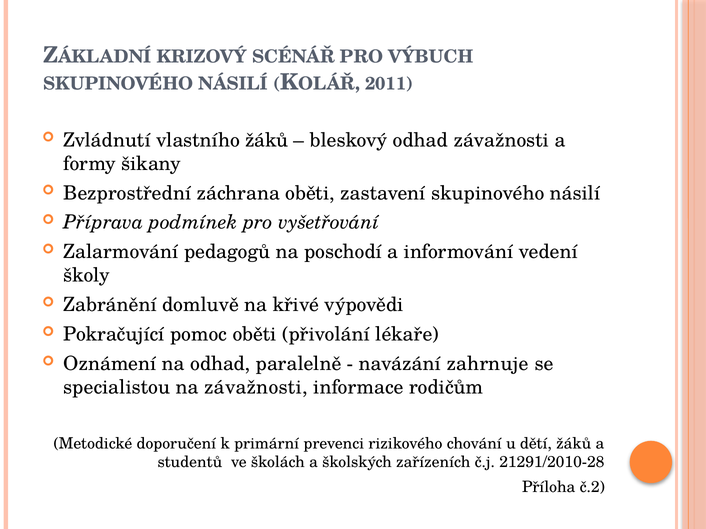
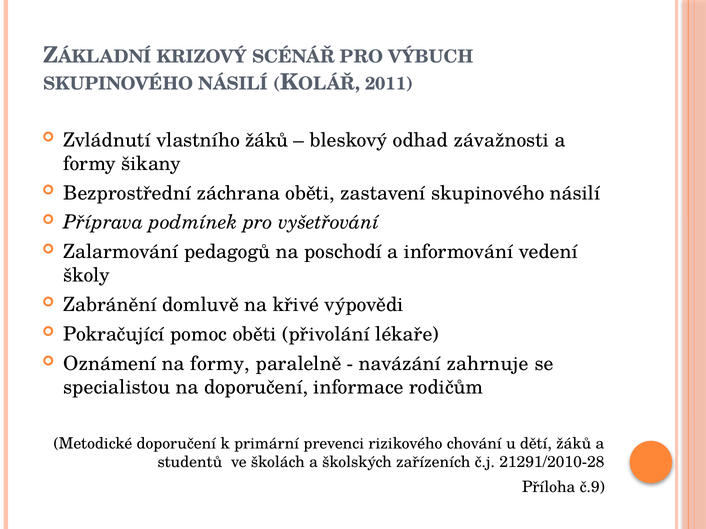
na odhad: odhad -> formy (220, 364)
na závažnosti: závažnosti -> doporučení (256, 388)
č.2: č.2 -> č.9 (592, 487)
